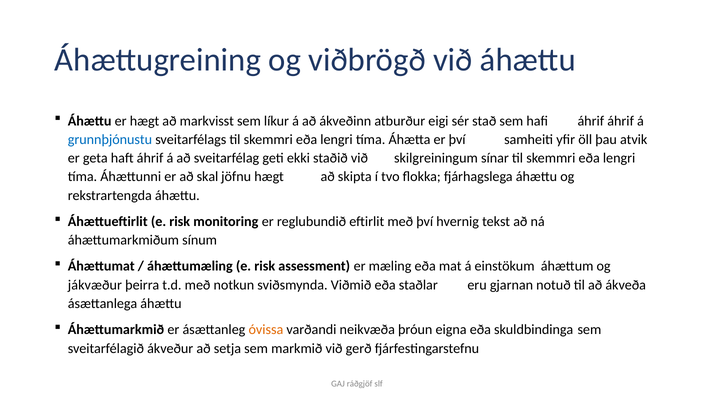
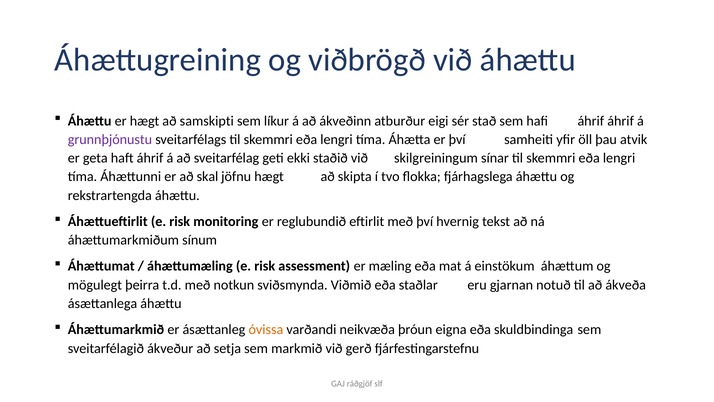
markvisst: markvisst -> samskipti (207, 121)
grunnþjónustu colour: blue -> purple (110, 139)
jákvæður: jákvæður -> mögulegt (95, 285)
